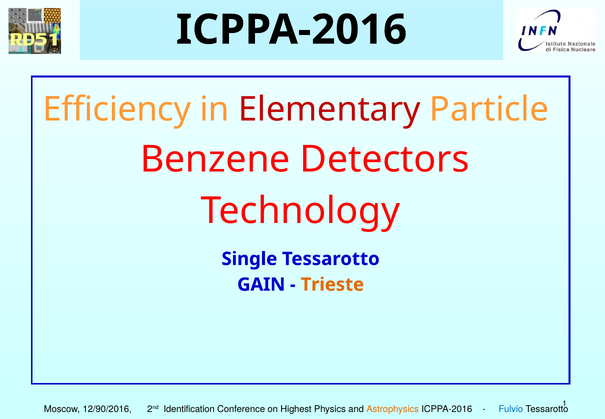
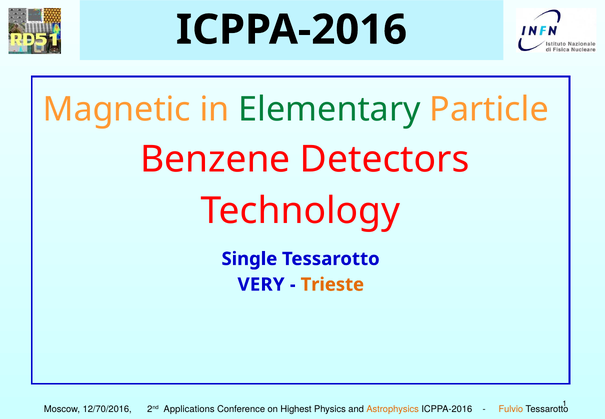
Efficiency: Efficiency -> Magnetic (117, 110)
Elementary colour: red -> green (329, 110)
GAIN: GAIN -> VERY (261, 285)
12/90/2016: 12/90/2016 -> 12/70/2016 (107, 409)
Identification: Identification -> Applications (189, 409)
Fulvio colour: blue -> orange (511, 409)
